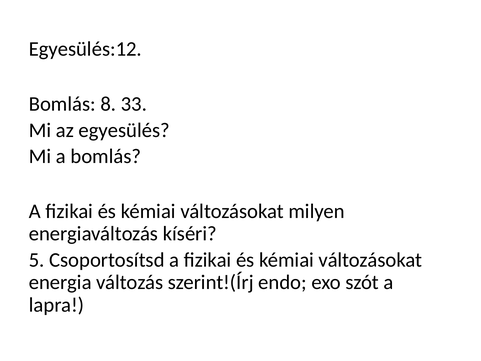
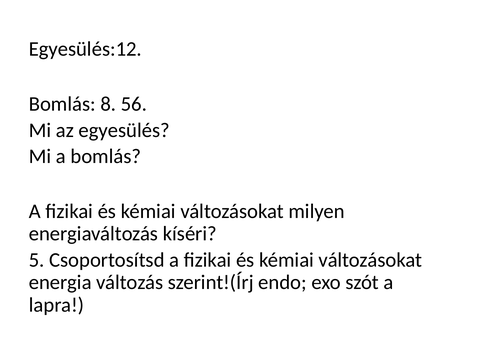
33: 33 -> 56 (134, 104)
